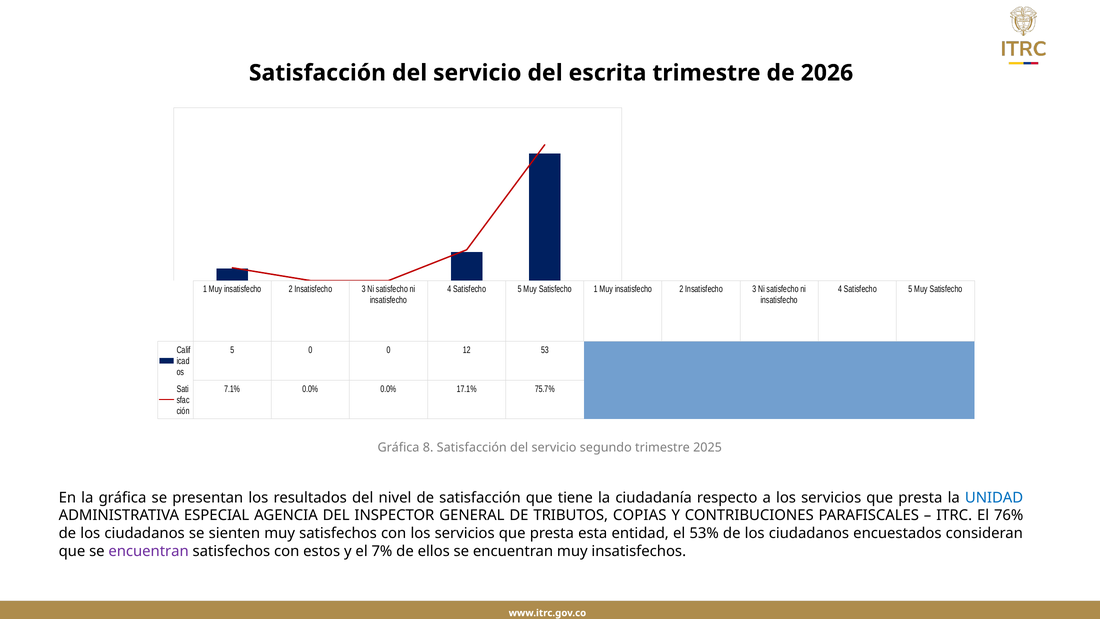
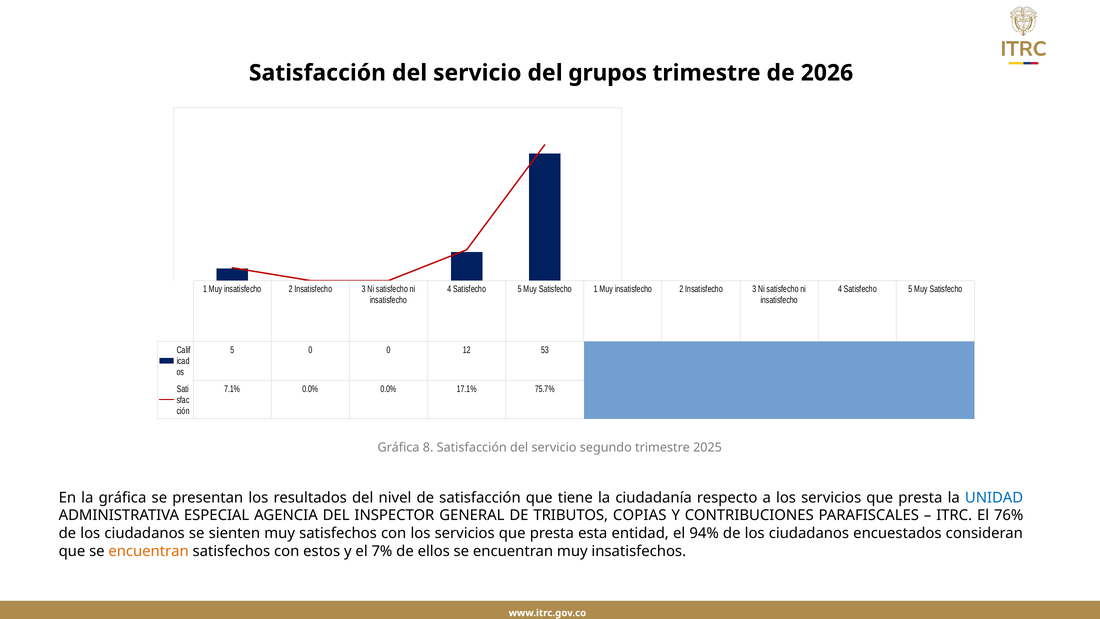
escrita: escrita -> grupos (608, 73)
53%: 53% -> 94% (704, 533)
encuentran colour: purple -> orange (149, 551)
